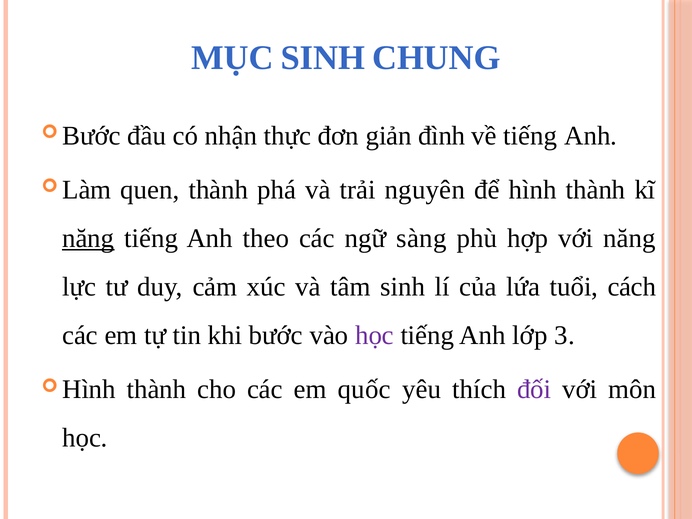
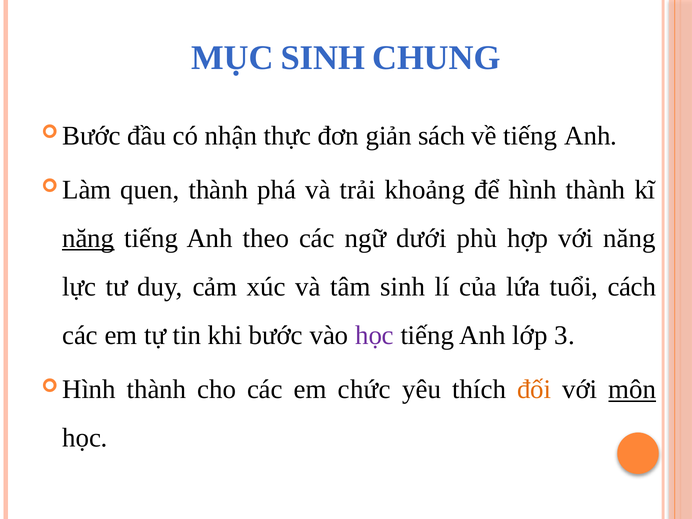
đình: đình -> sách (442, 136)
nguyên: nguyên -> khoảng (425, 190)
sàng: sàng -> dưới (421, 238)
quốc: quốc -> chức (364, 390)
đối colour: purple -> orange (534, 390)
môn underline: none -> present (632, 390)
